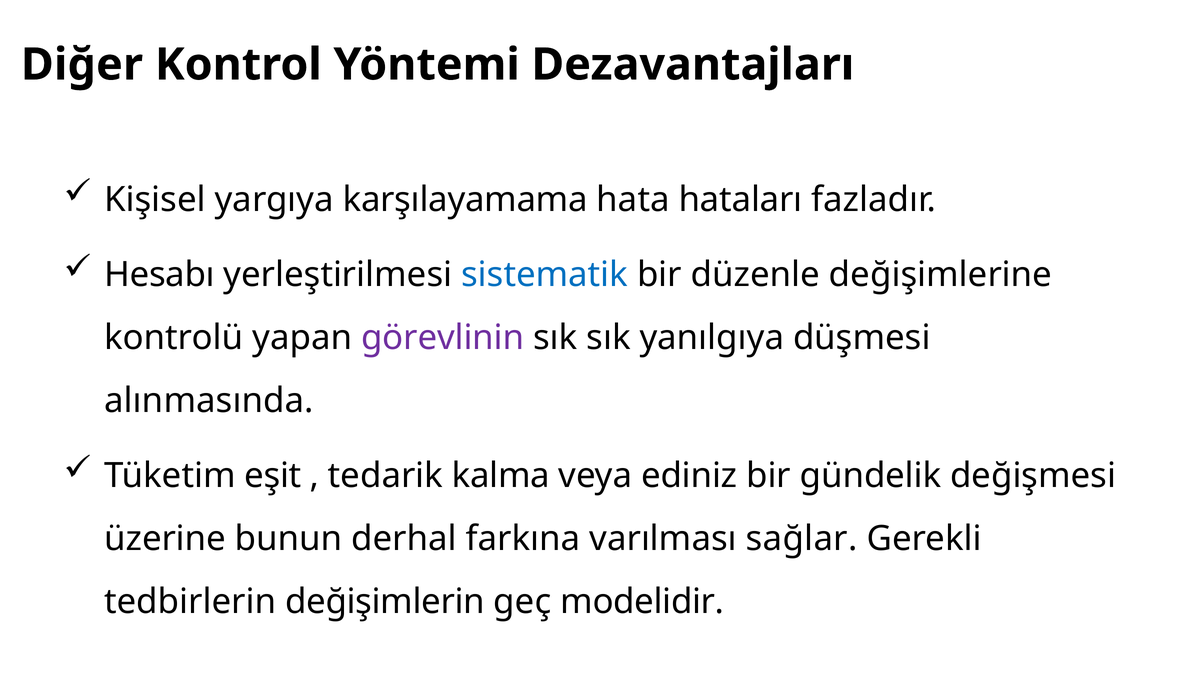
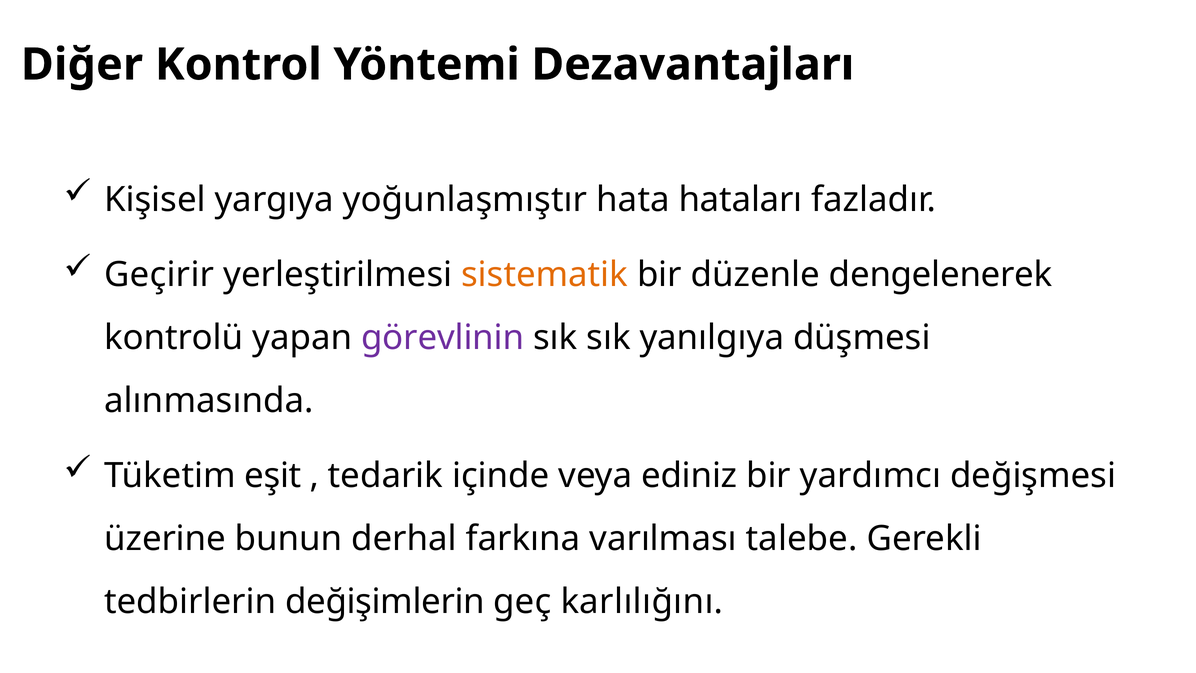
karşılayamama: karşılayamama -> yoğunlaşmıştır (465, 200)
Hesabı: Hesabı -> Geçirir (159, 275)
sistematik colour: blue -> orange (545, 275)
değişimlerine: değişimlerine -> dengelenerek (941, 275)
kalma: kalma -> içinde (501, 476)
gündelik: gündelik -> yardımcı (870, 476)
sağlar: sağlar -> talebe (802, 539)
modelidir: modelidir -> karlılığını (642, 601)
